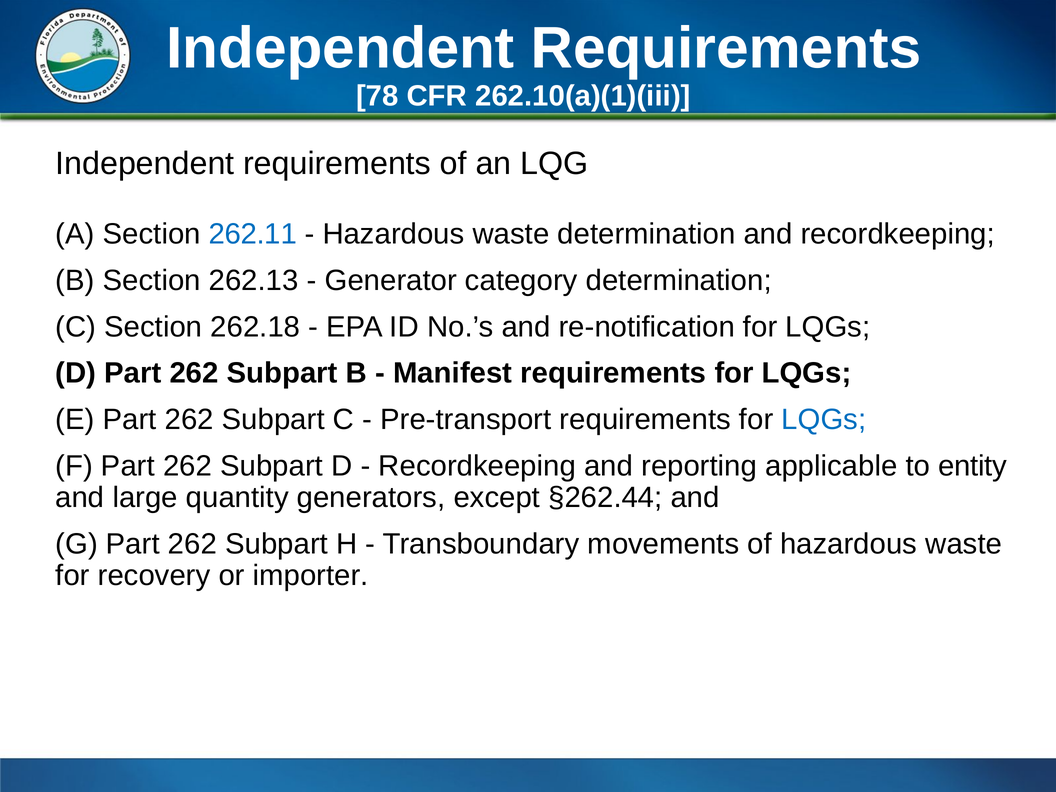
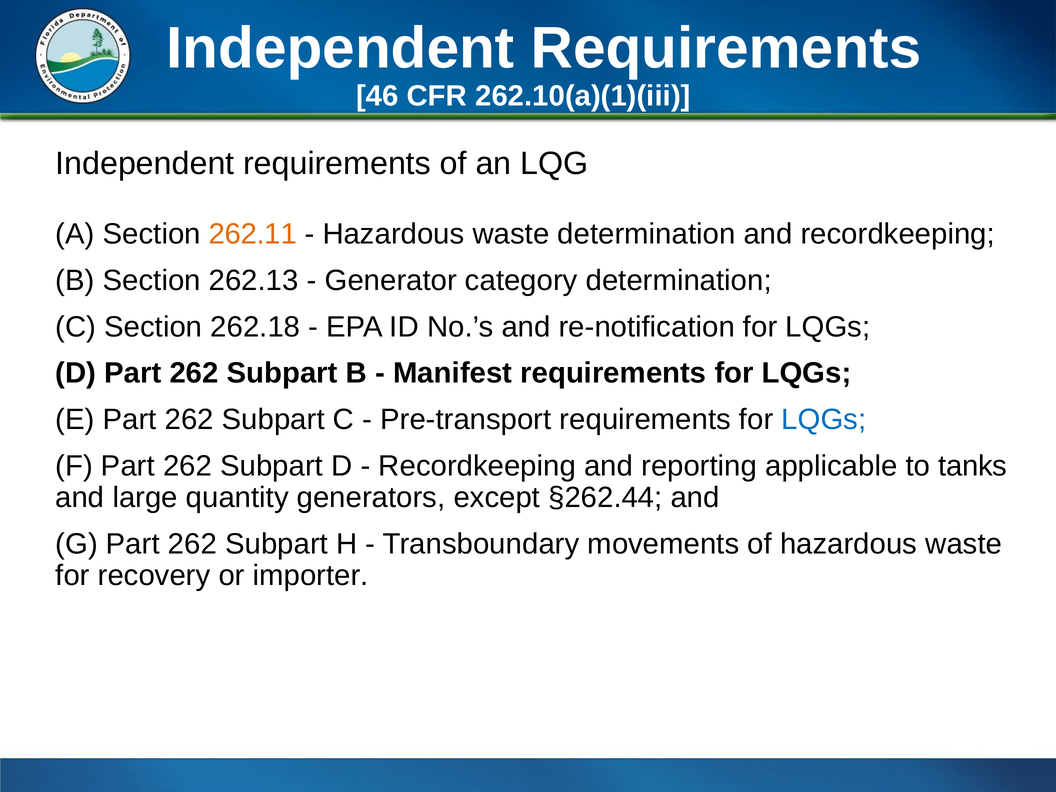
78: 78 -> 46 (377, 96)
262.11 colour: blue -> orange (253, 234)
entity: entity -> tanks (973, 466)
